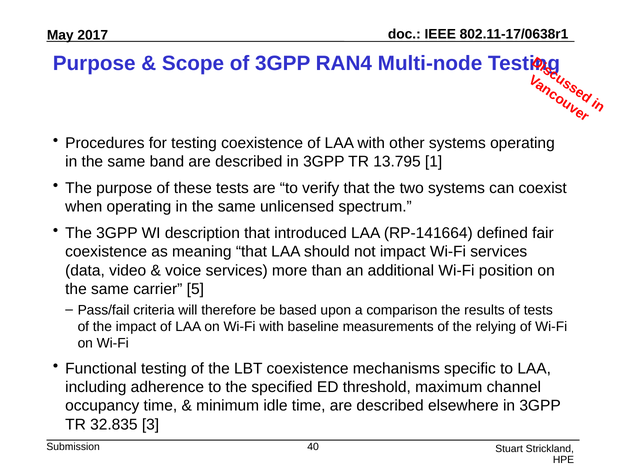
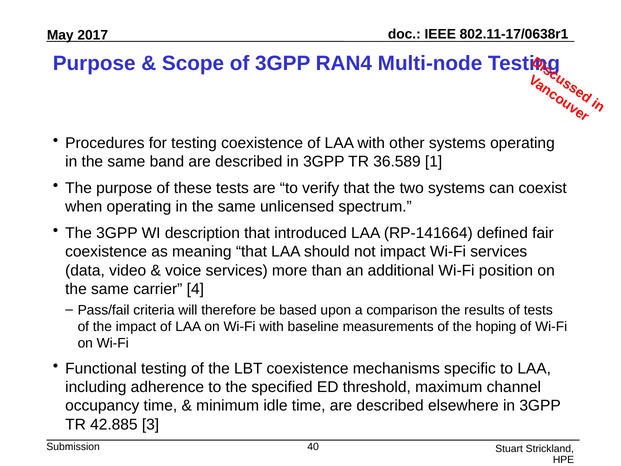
13.795: 13.795 -> 36.589 (397, 162)
5: 5 -> 4 (195, 289)
relying: relying -> hoping (496, 326)
32.835: 32.835 -> 42.885 (114, 424)
